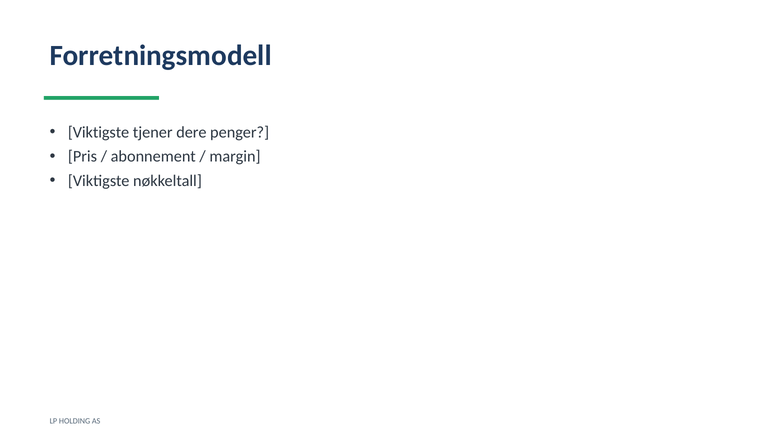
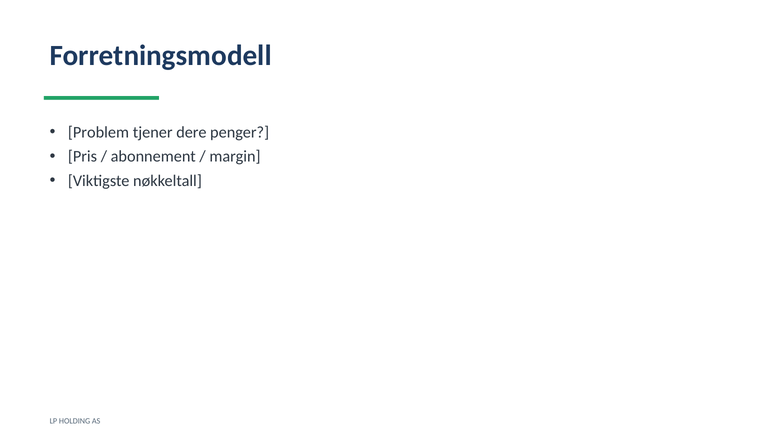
Viktigste: Viktigste -> Problem (98, 132)
